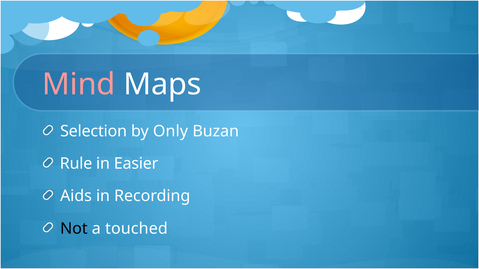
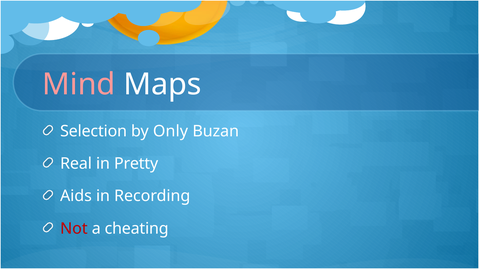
Rule: Rule -> Real (76, 164)
Easier: Easier -> Pretty (136, 164)
Not colour: black -> red (74, 229)
touched: touched -> cheating (137, 229)
